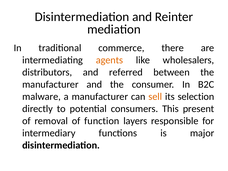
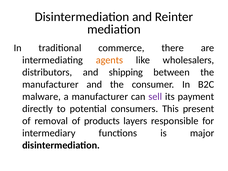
referred: referred -> shipping (126, 72)
sell colour: orange -> purple (155, 97)
selection: selection -> payment (196, 97)
function: function -> products (102, 121)
